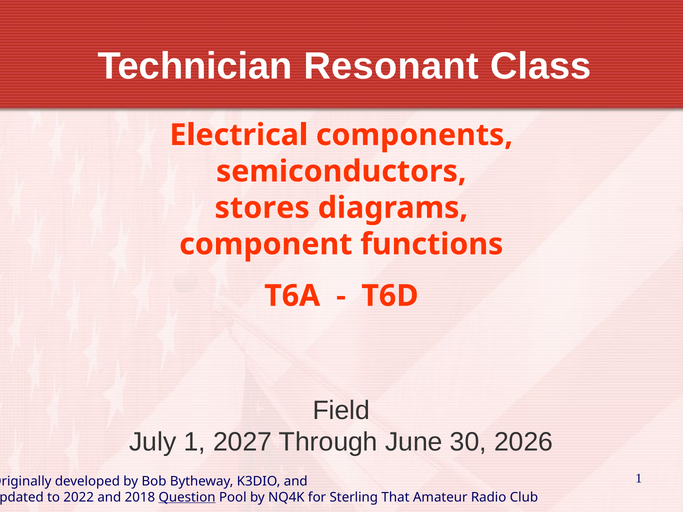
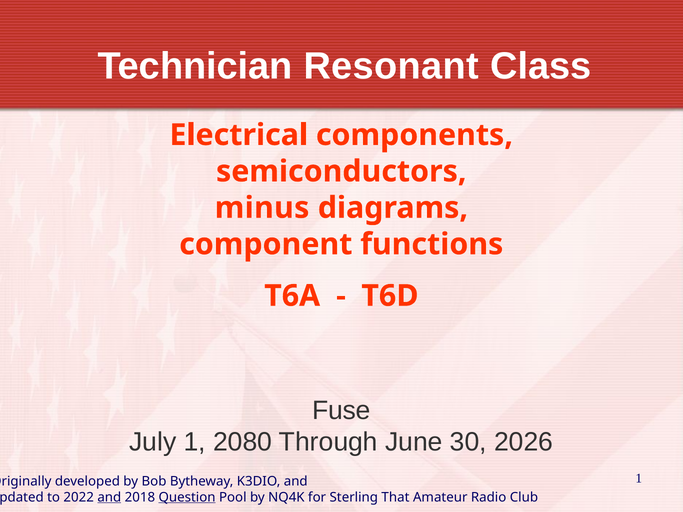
stores: stores -> minus (262, 208)
Field: Field -> Fuse (342, 410)
2027: 2027 -> 2080 (243, 442)
and underline: none -> present (109, 497)
